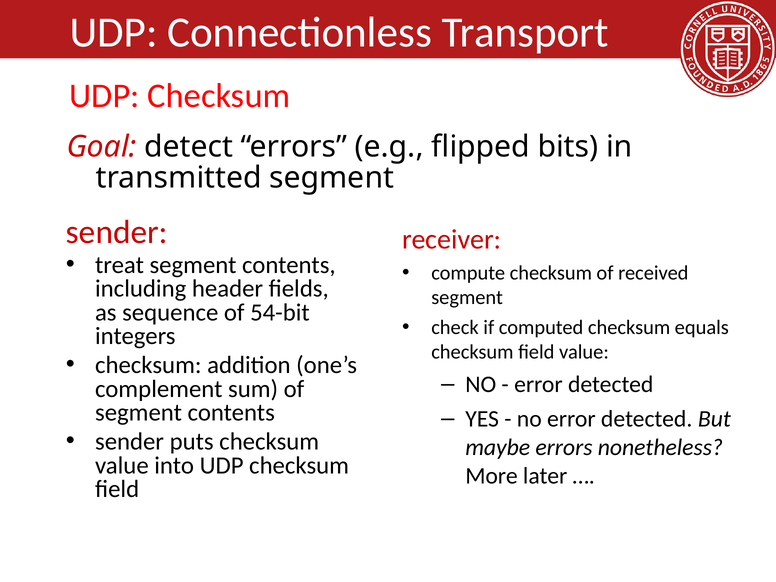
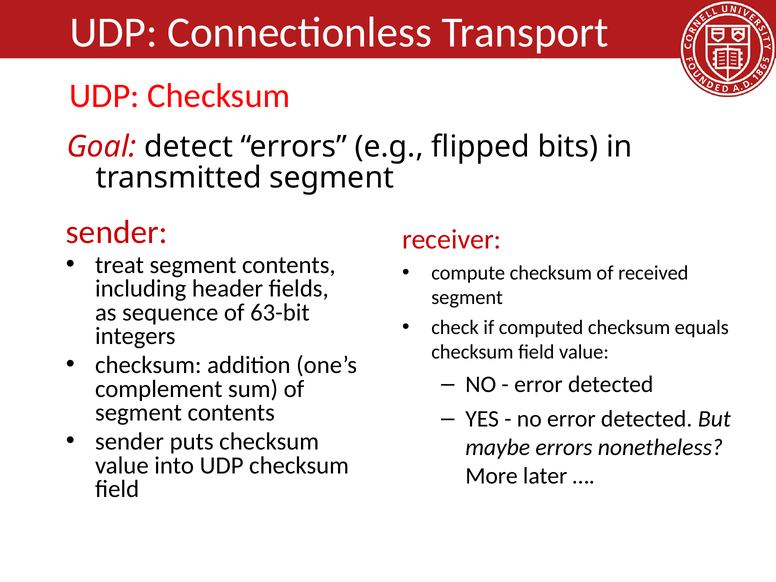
54-bit: 54-bit -> 63-bit (280, 313)
